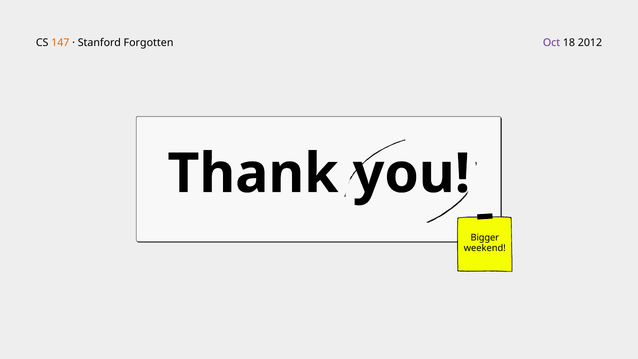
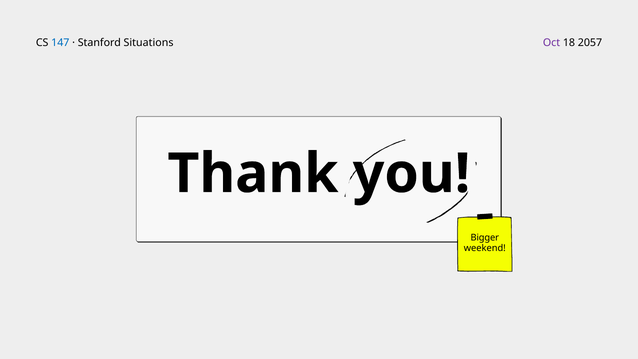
147 colour: orange -> blue (60, 42)
Forgotten: Forgotten -> Situations (149, 42)
2012: 2012 -> 2057 (590, 42)
